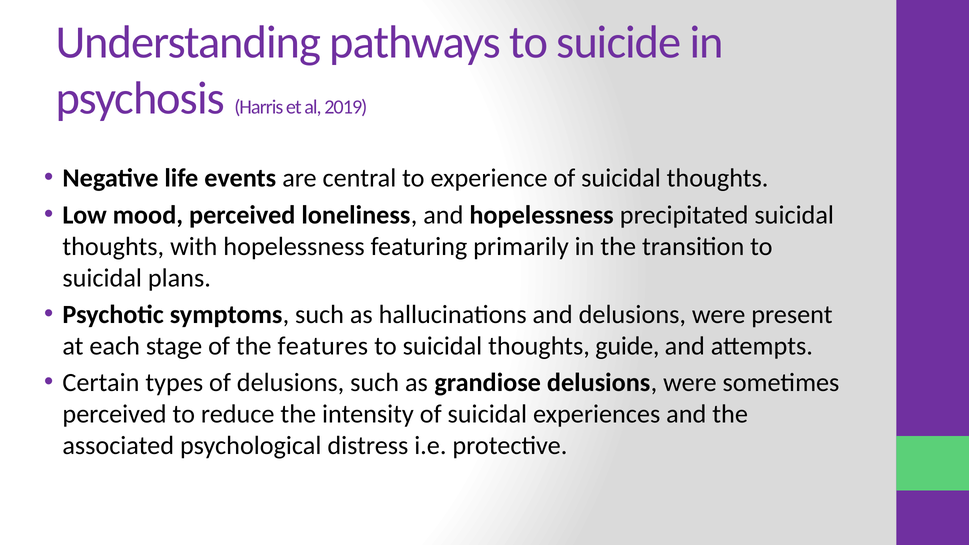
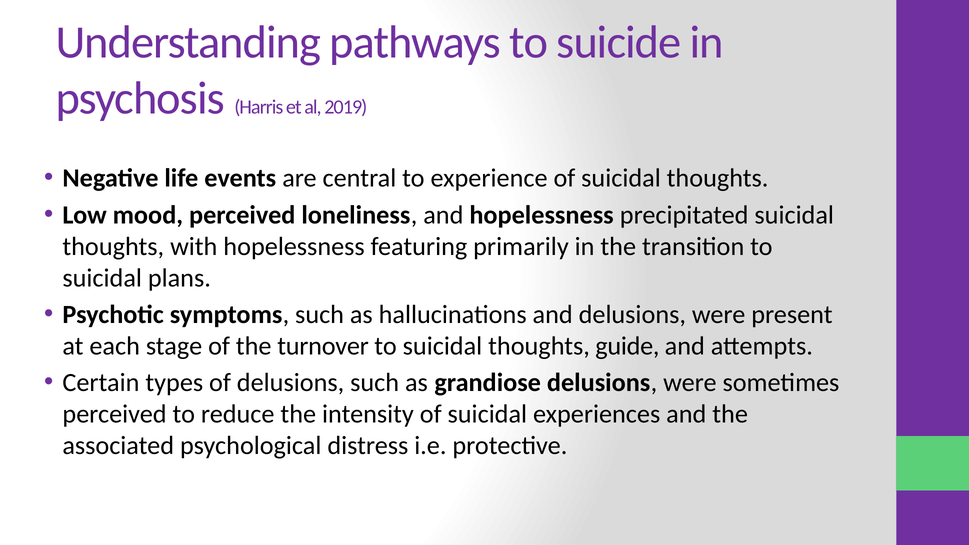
features: features -> turnover (323, 346)
